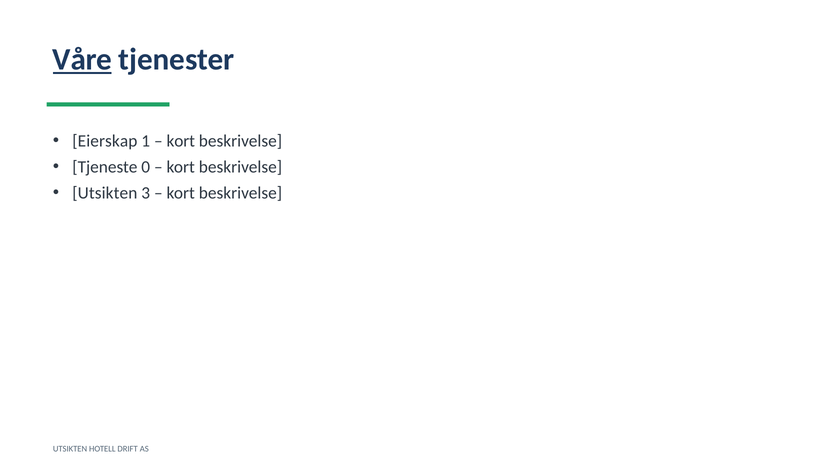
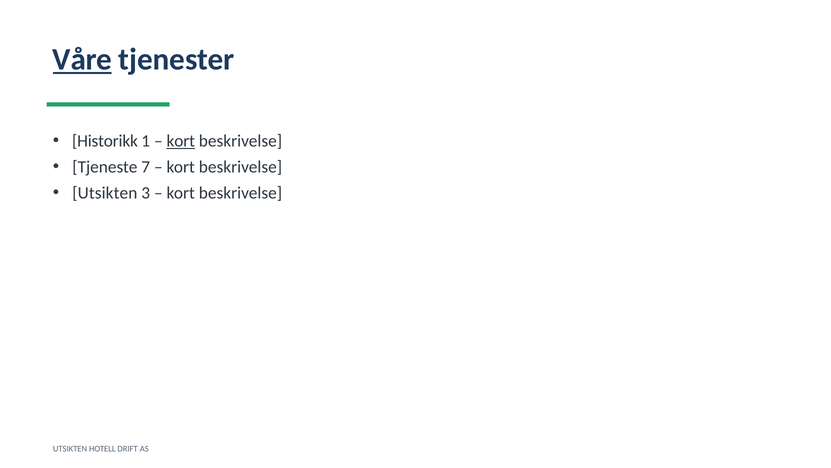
Eierskap: Eierskap -> Historikk (105, 141)
kort underline: none -> present (181, 141)
0: 0 -> 7 (146, 167)
